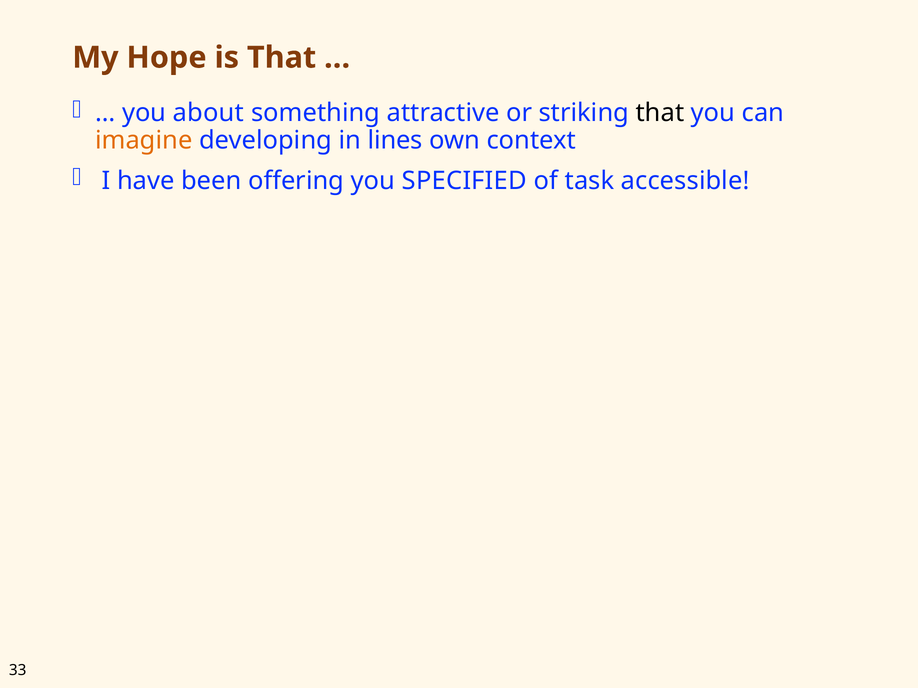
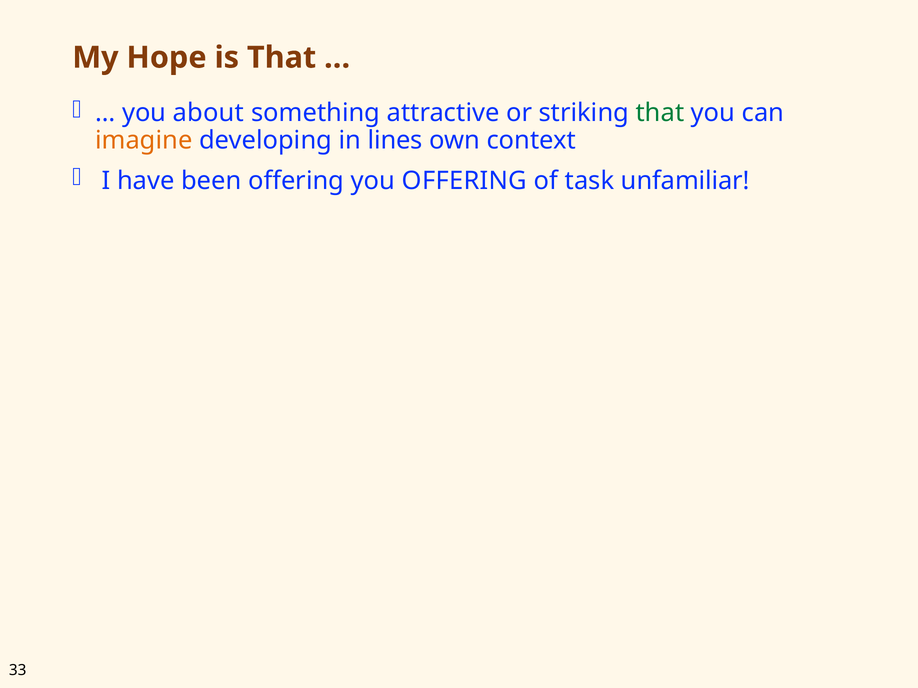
that colour: black -> green (660, 113)
you SPECIFIED: SPECIFIED -> OFFERING (464, 181)
accessible: accessible -> unfamiliar (685, 181)
